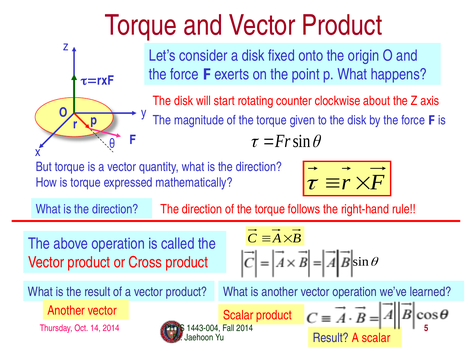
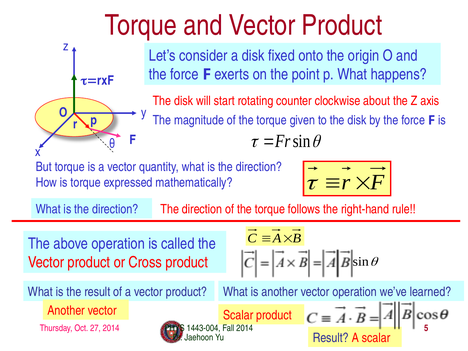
14: 14 -> 27 (95, 328)
